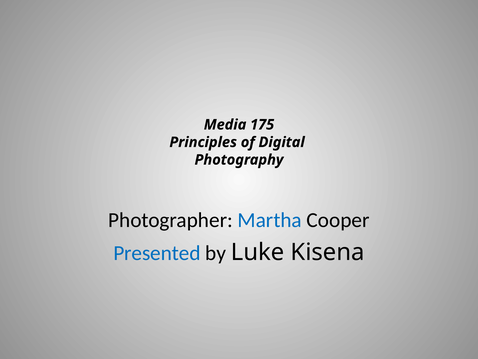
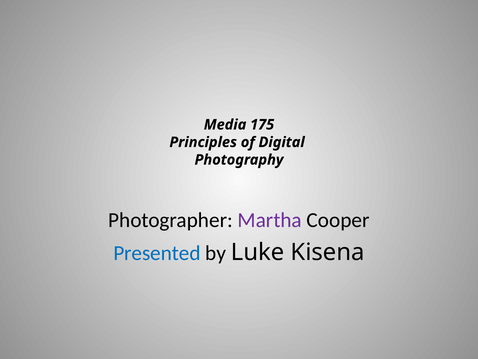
Martha colour: blue -> purple (270, 220)
